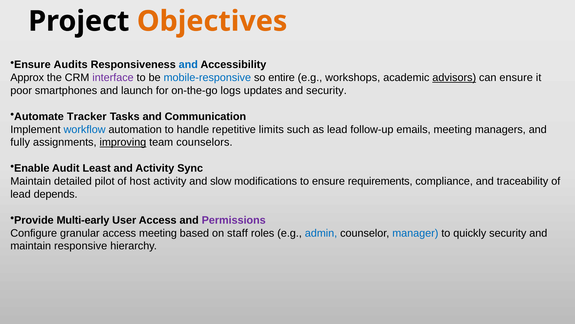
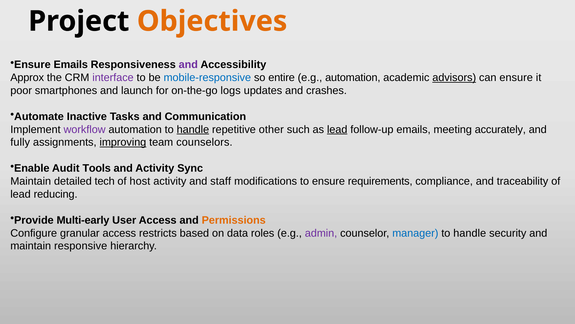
Ensure Audits: Audits -> Emails (71, 65)
and colour: blue -> purple (188, 65)
e.g workshops: workshops -> automation (353, 77)
and security: security -> crashes (326, 90)
Tracker: Tracker -> Inactive (87, 116)
workflow colour: blue -> purple (85, 129)
handle underline: none -> present (193, 129)
limits: limits -> other (271, 129)
lead underline: none -> present (337, 129)
managers: managers -> accurately (500, 129)
Least: Least -> Tools (97, 168)
pilot: pilot -> tech (105, 181)
slow: slow -> staff (221, 181)
depends: depends -> reducing (56, 194)
Permissions colour: purple -> orange (234, 220)
access meeting: meeting -> restricts (158, 233)
staff: staff -> data (238, 233)
admin colour: blue -> purple (321, 233)
quickly: quickly -> handle (470, 233)
